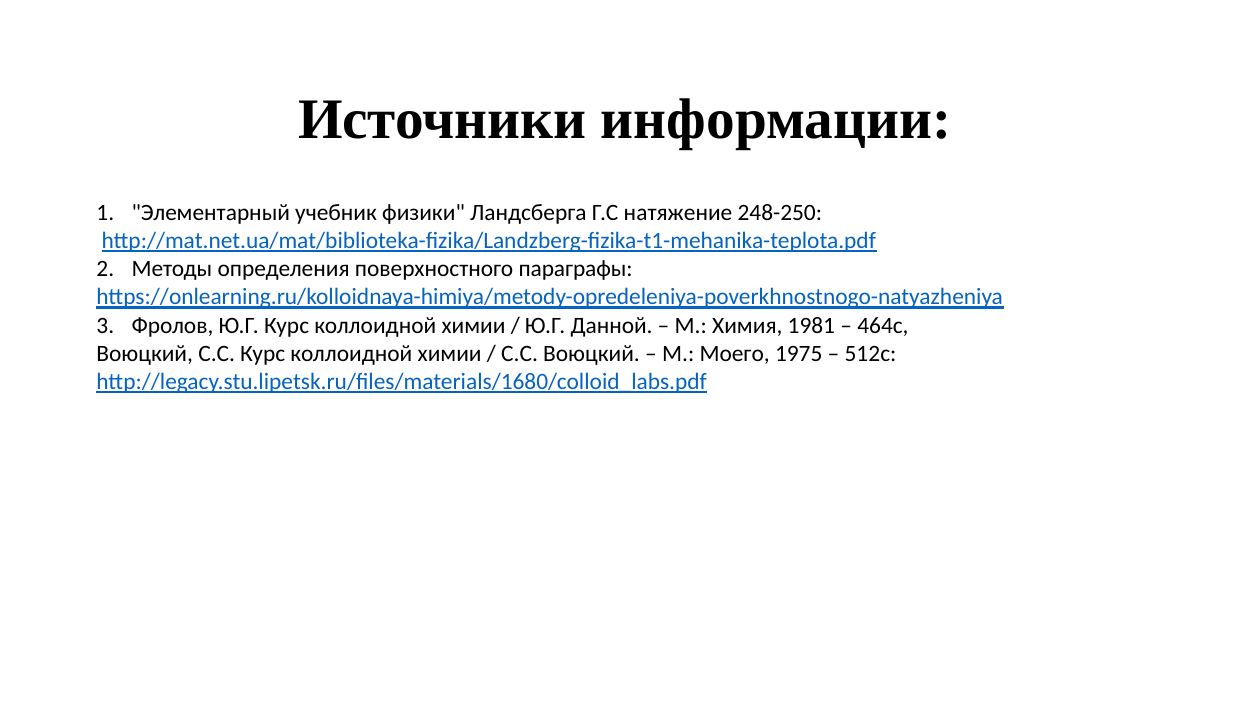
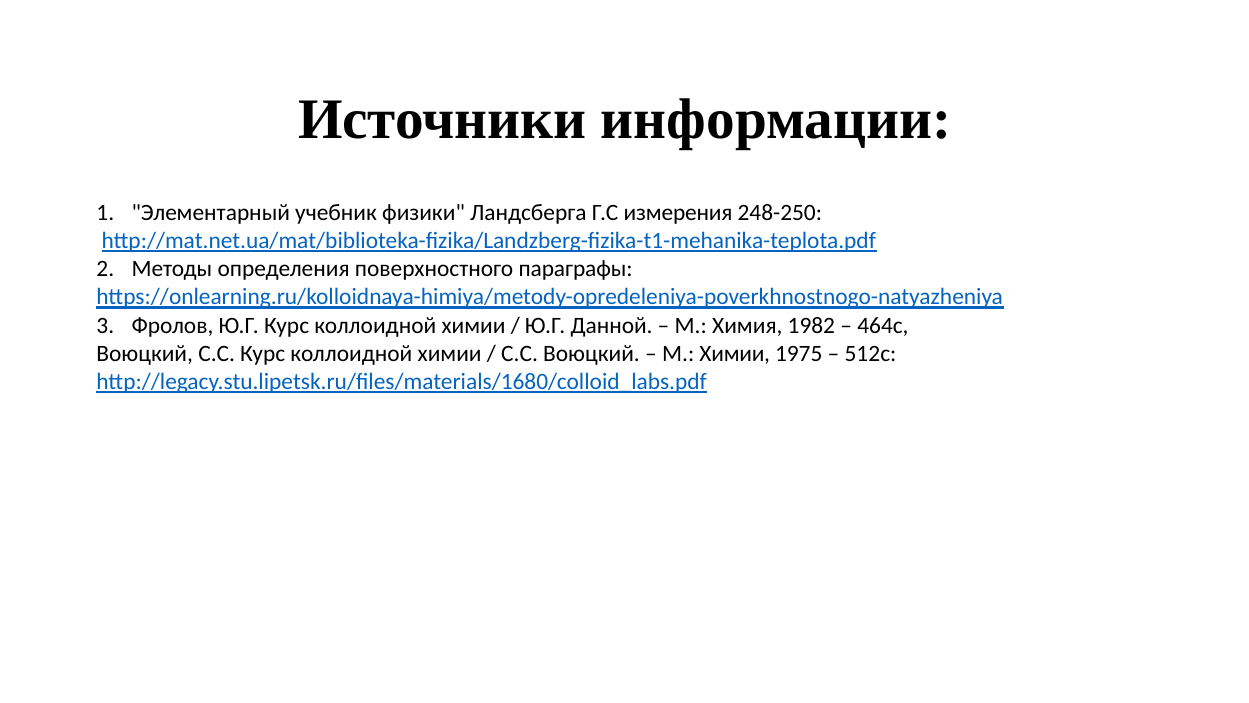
натяжение: натяжение -> измерения (678, 212)
1981: 1981 -> 1982 (811, 326)
М Моего: Моего -> Химии (735, 354)
